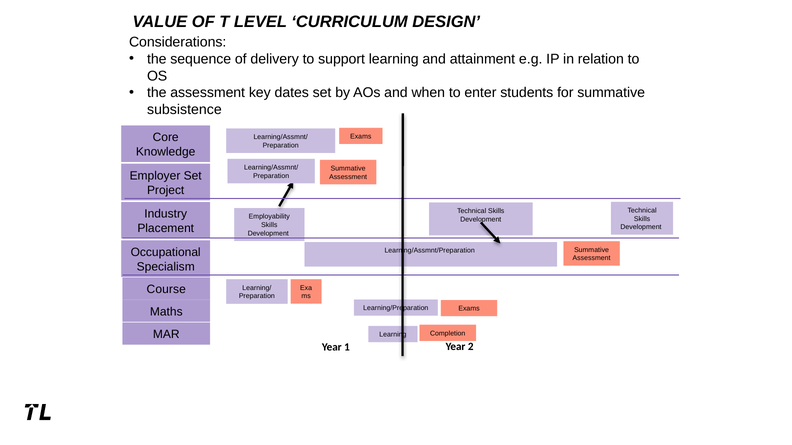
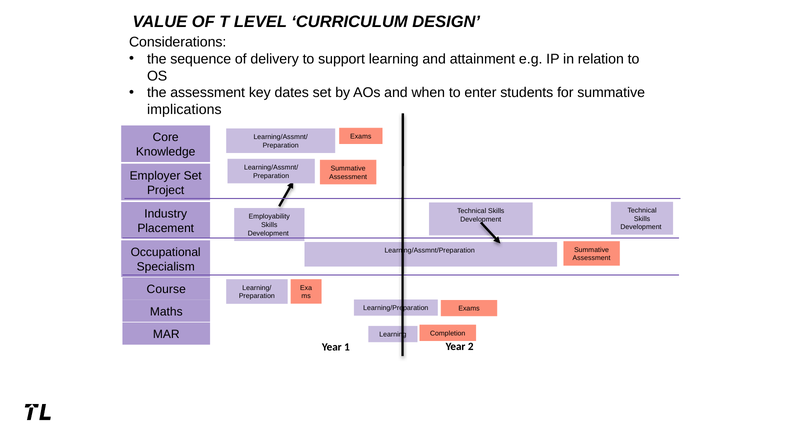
subsistence: subsistence -> implications (184, 110)
